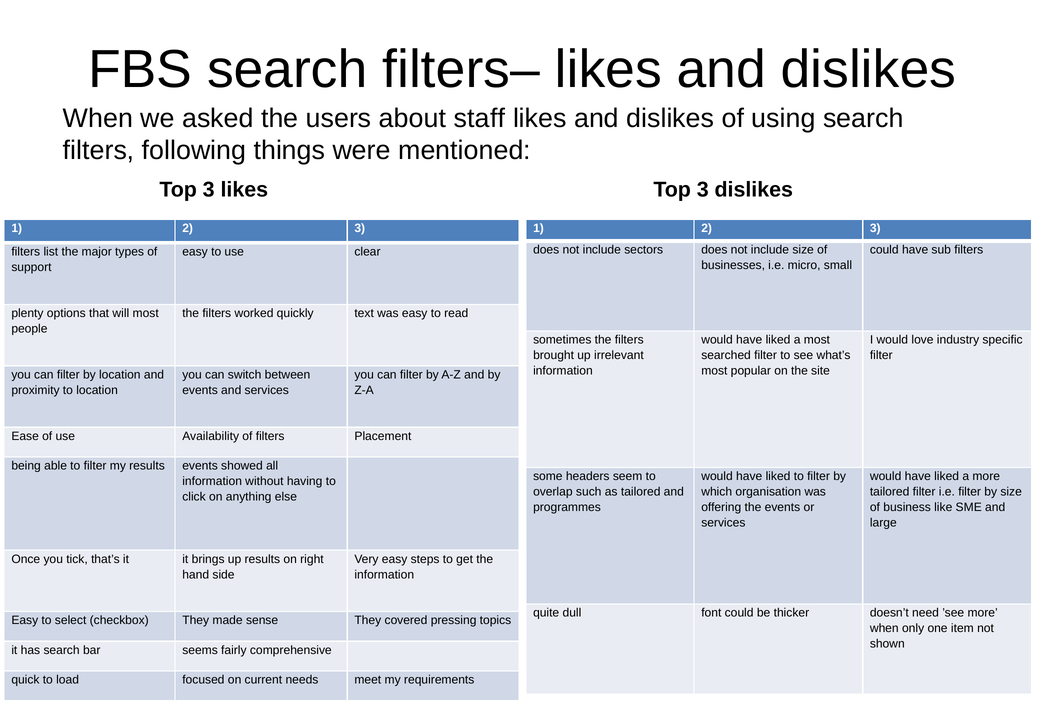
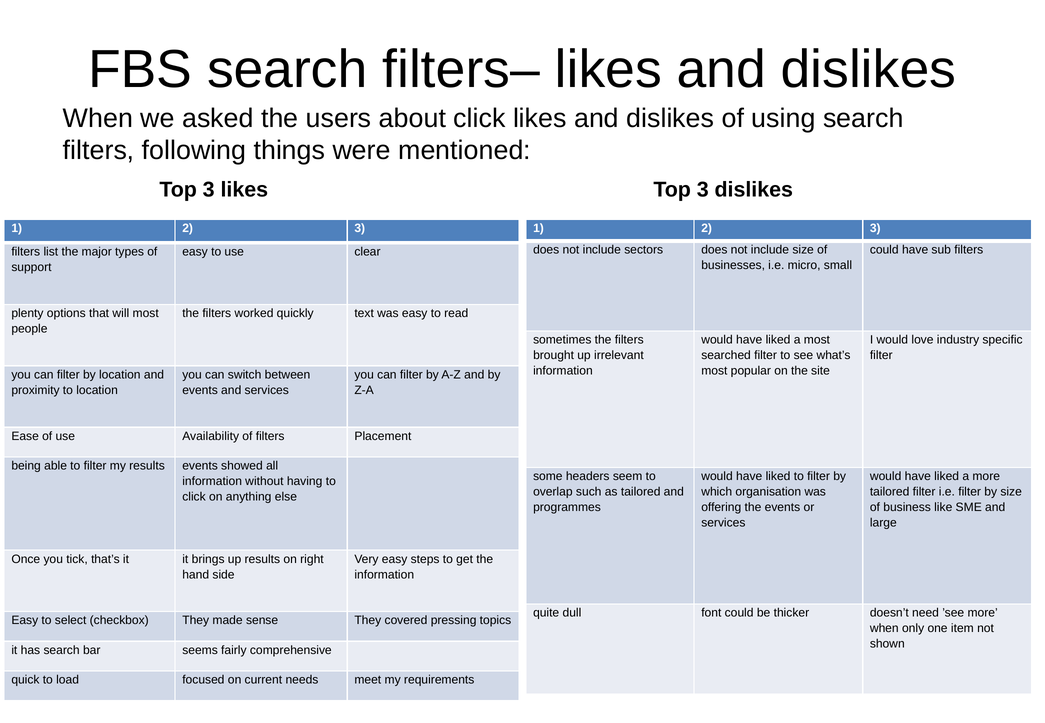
about staff: staff -> click (480, 119)
